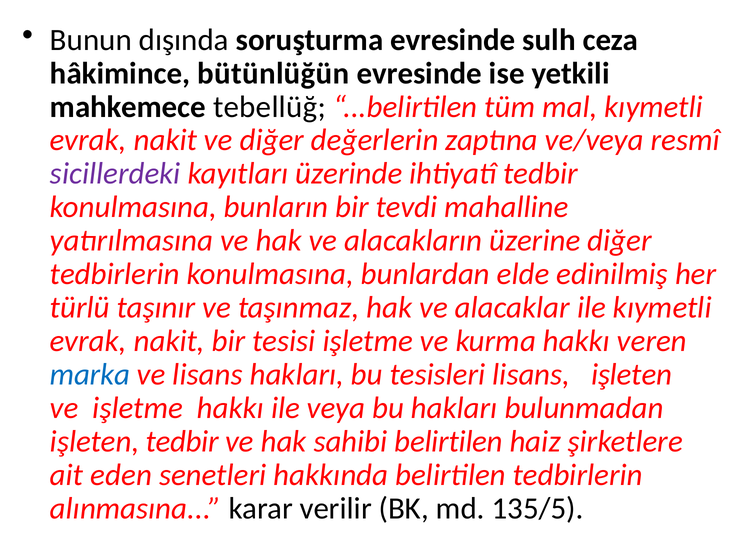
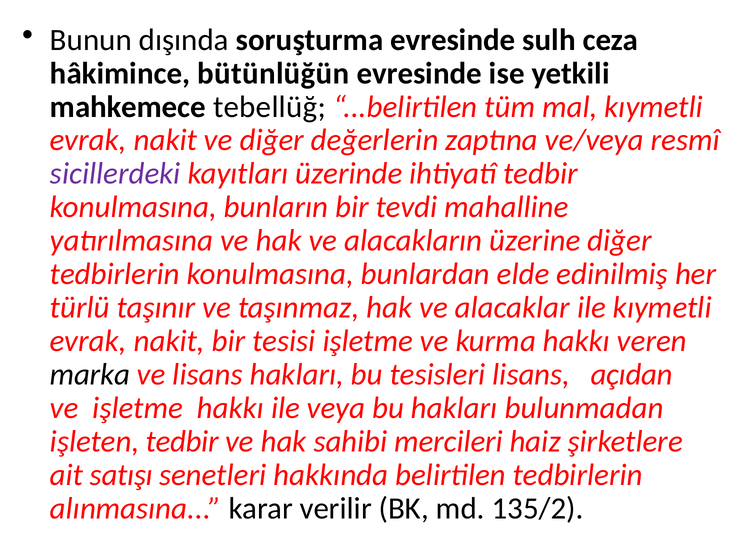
marka colour: blue -> black (90, 375)
lisans işleten: işleten -> açıdan (632, 375)
sahibi belirtilen: belirtilen -> mercileri (449, 442)
eden: eden -> satışı (121, 475)
135/5: 135/5 -> 135/2 (538, 509)
